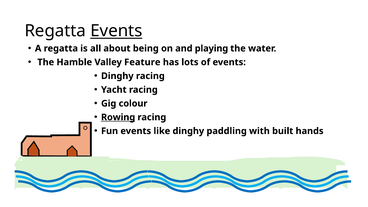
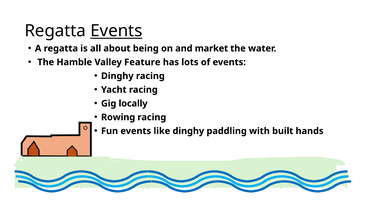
playing: playing -> market (211, 48)
colour: colour -> locally (133, 103)
Rowing underline: present -> none (118, 117)
